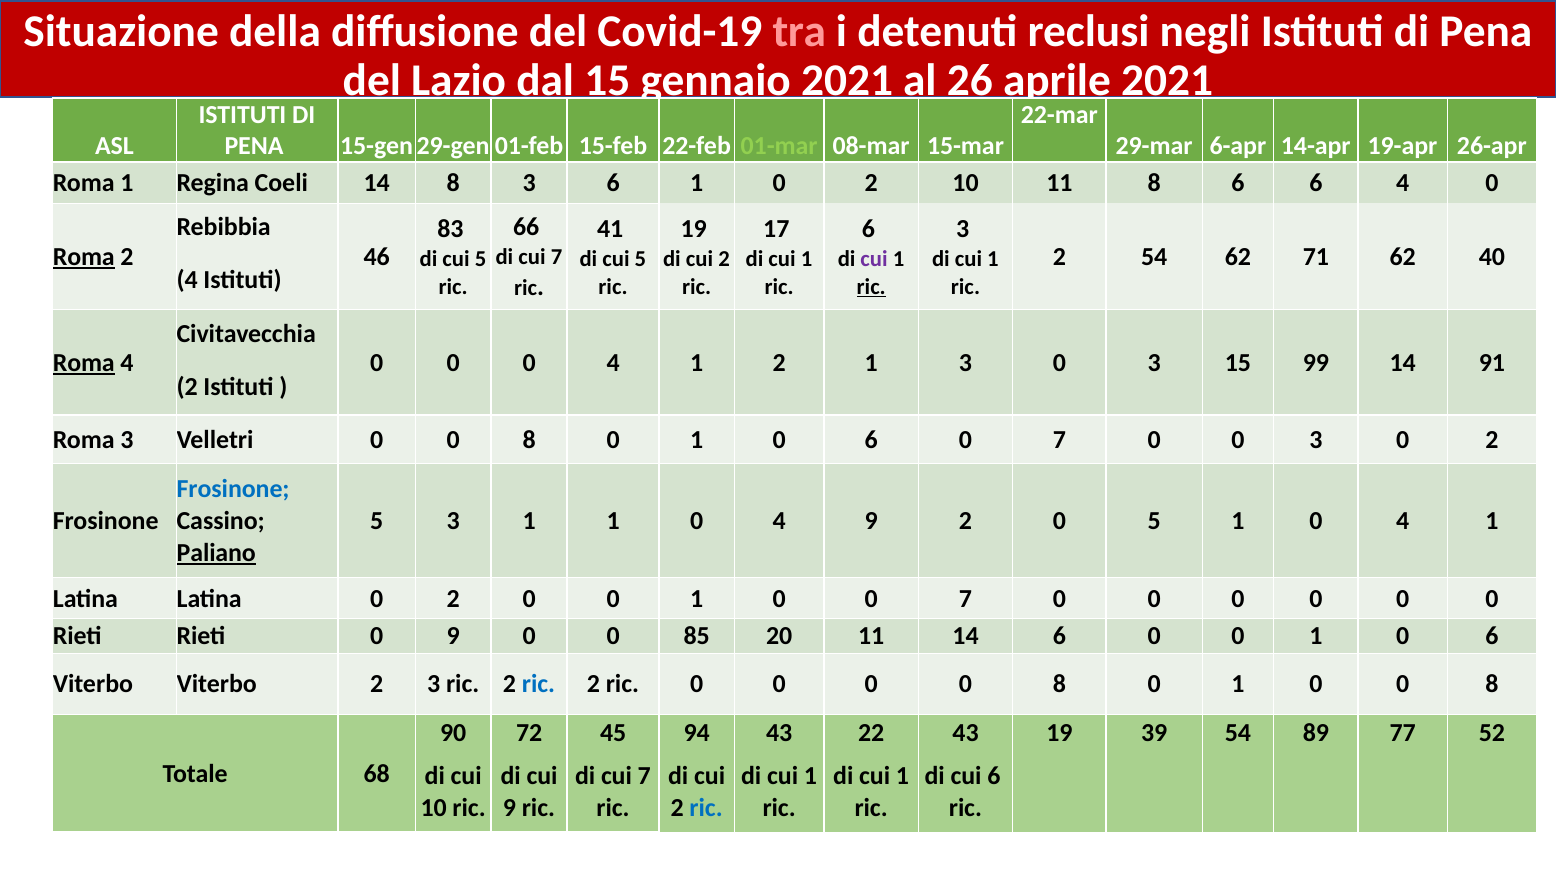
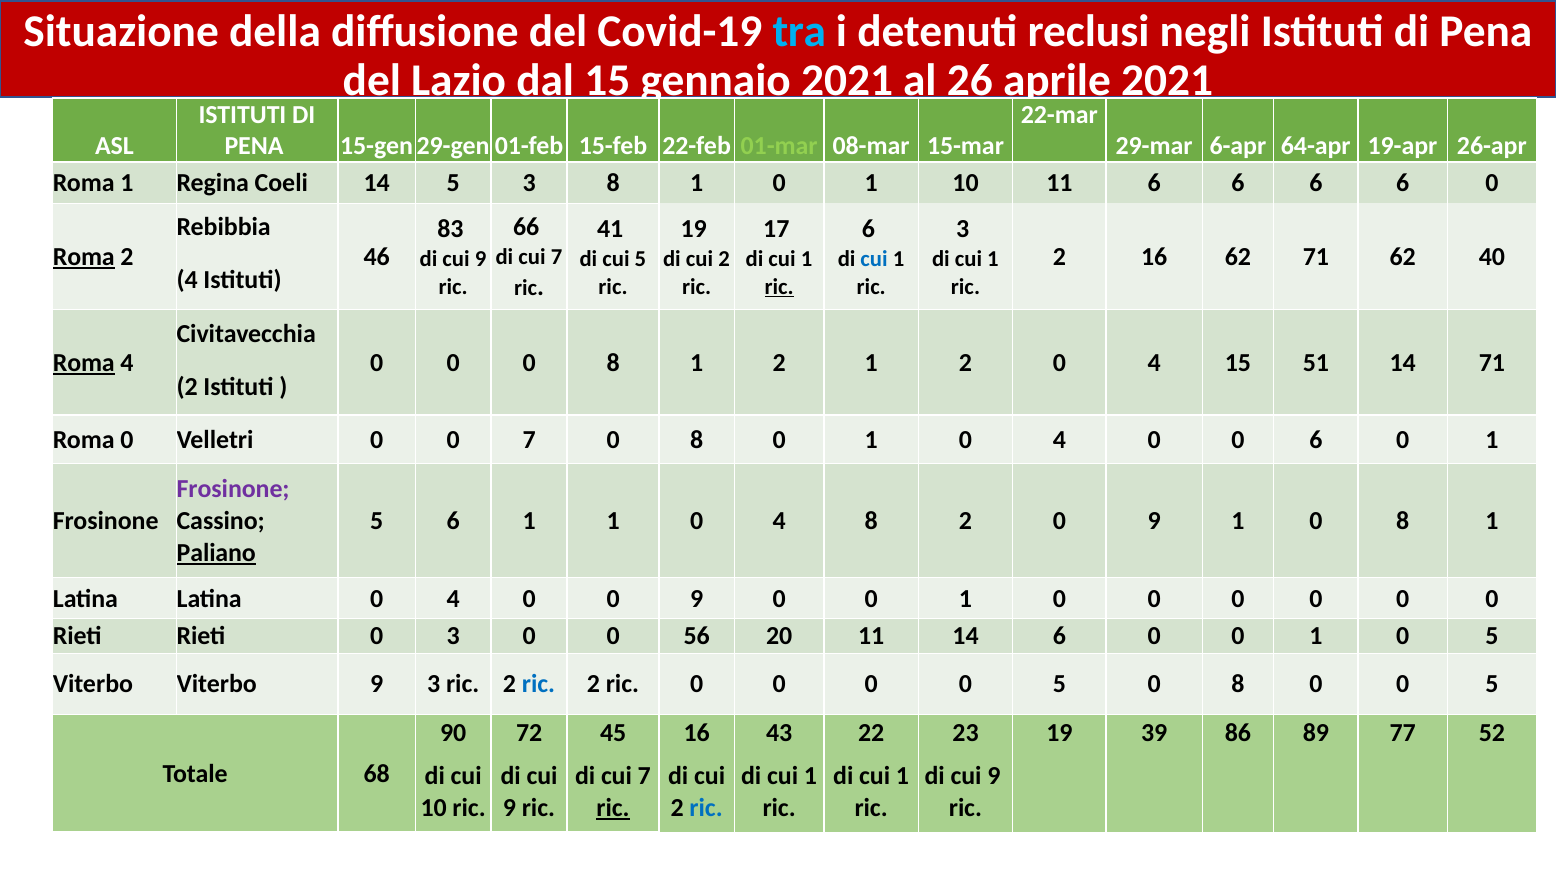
tra colour: pink -> light blue (799, 31)
14-apr: 14-apr -> 64-apr (1316, 146)
14 8: 8 -> 5 (453, 183)
3 6: 6 -> 8 (613, 183)
1 0 2: 2 -> 1 (871, 183)
11 8: 8 -> 6 (1154, 183)
4: 4 -> 6 (1403, 183)
2 54: 54 -> 16 (1154, 257)
5: 5 -> 9 (481, 259)
cui colour: purple -> blue (874, 259)
ric underline: none -> present (779, 287)
ric underline: present -> none (871, 287)
0 0 4: 4 -> 8 (613, 363)
2 1 3: 3 -> 2 (966, 363)
3: 3 -> 4 (1154, 363)
99: 99 -> 51 (1316, 363)
14 91: 91 -> 71 (1492, 363)
Roma 3: 3 -> 0 (127, 440)
Velletri 0 0 8: 8 -> 7 (529, 440)
1: 1 -> 8 (697, 440)
6: 6 -> 1 (871, 440)
7: 7 -> 4 (1059, 440)
0 0 3: 3 -> 6 (1316, 440)
2: 2 -> 1 (1492, 440)
Frosinone colour: blue -> purple (233, 489)
5 3: 3 -> 6 (453, 521)
4 9: 9 -> 8 (871, 521)
2 0 5: 5 -> 9 (1154, 521)
4: 4 -> 8 (1403, 521)
Latina 0 2: 2 -> 4 (453, 599)
1: 1 -> 9 (697, 599)
7: 7 -> 1 (966, 599)
0 9: 9 -> 3 (453, 637)
85: 85 -> 56 (697, 637)
6: 6 -> 5 (1492, 637)
Viterbo 2: 2 -> 9 (377, 684)
0 0 0 8: 8 -> 5 (1059, 684)
1: 1 -> 8 (1238, 684)
8: 8 -> 5 (1492, 684)
45 94: 94 -> 16 (697, 733)
22 43: 43 -> 23 (966, 733)
39 54: 54 -> 86 (1238, 733)
6: 6 -> 9 (994, 776)
ric underline: none -> present (613, 808)
